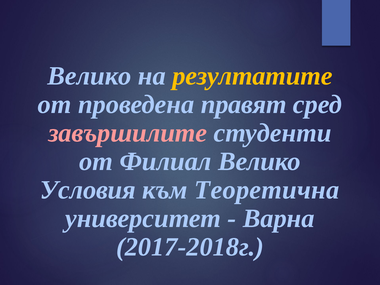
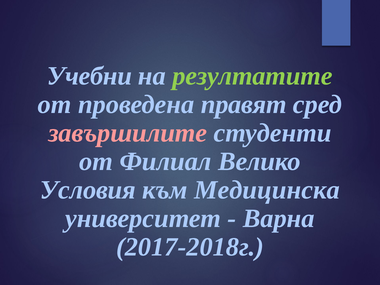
Велико: Велико -> Учебни (89, 76)
резултатите colour: yellow -> light green (252, 76)
Теоретична: Теоретична -> Медицинска (267, 190)
